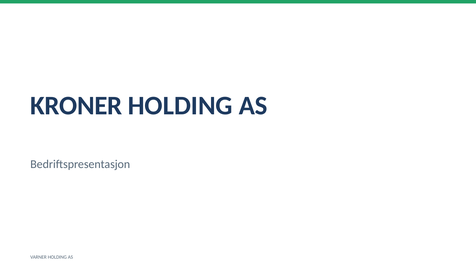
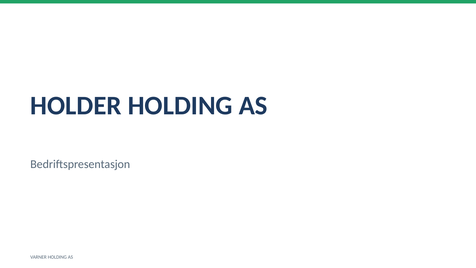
KRONER: KRONER -> HOLDER (76, 106)
